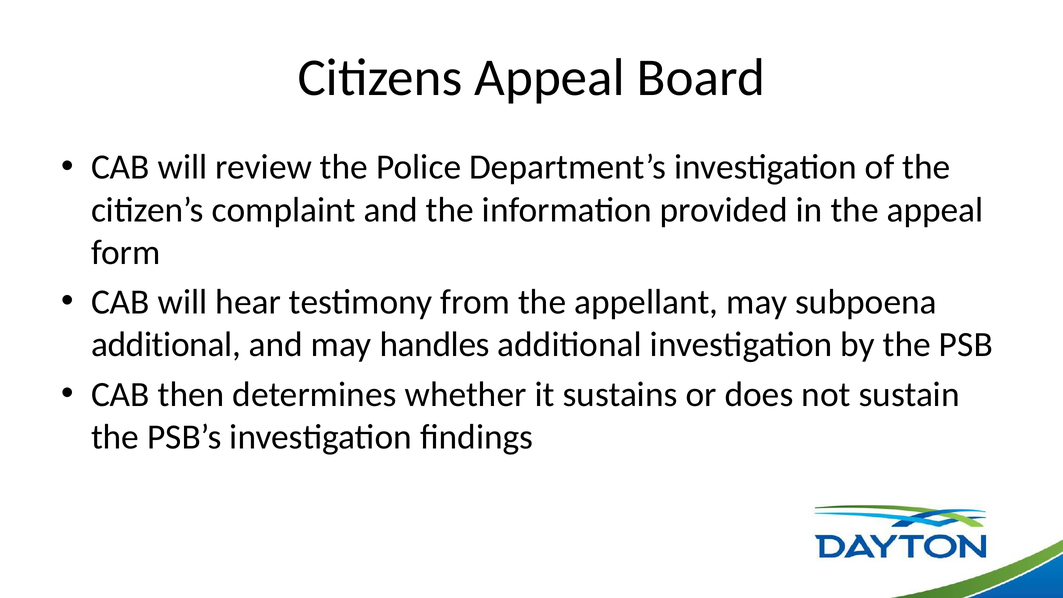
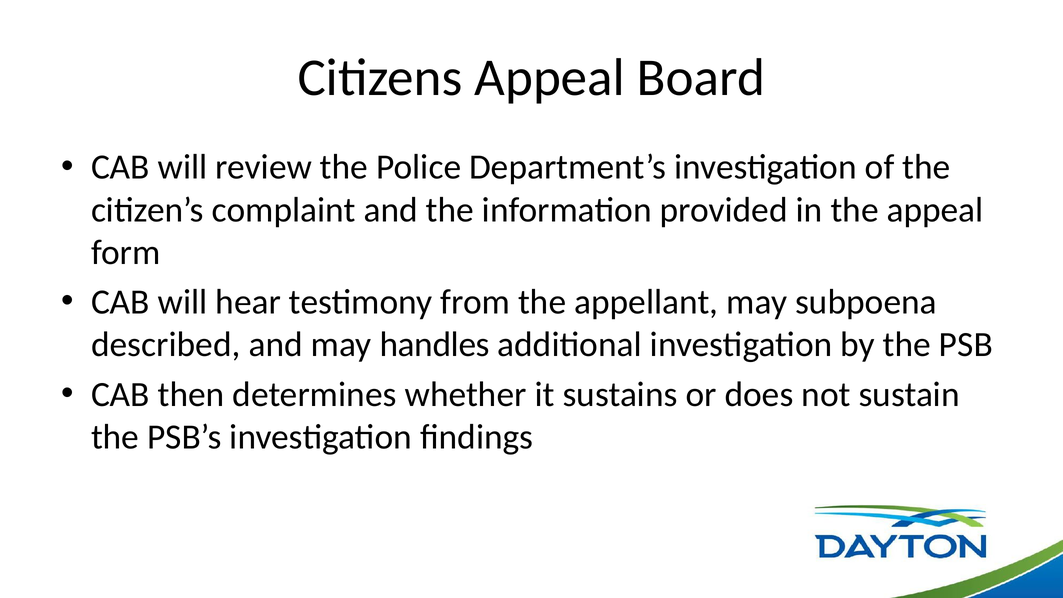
additional: additional -> described (166, 345)
